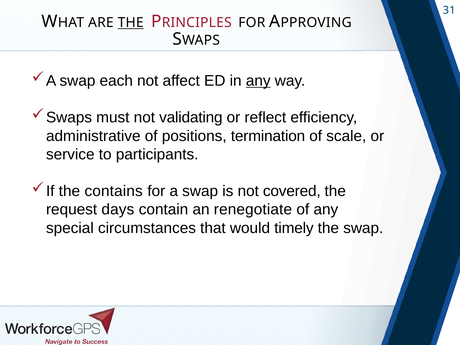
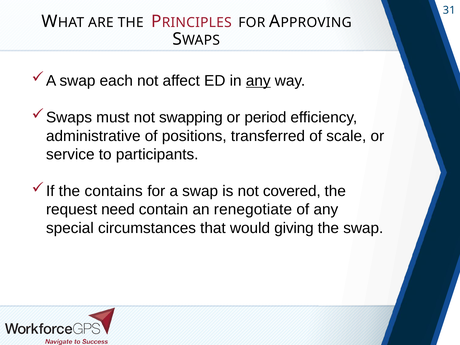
THE underline: present -> none (131, 23)
validating: validating -> swapping (191, 118)
reflect: reflect -> period (265, 118)
termination: termination -> transferred (268, 136)
days: days -> need (118, 210)
timely: timely -> giving (294, 228)
